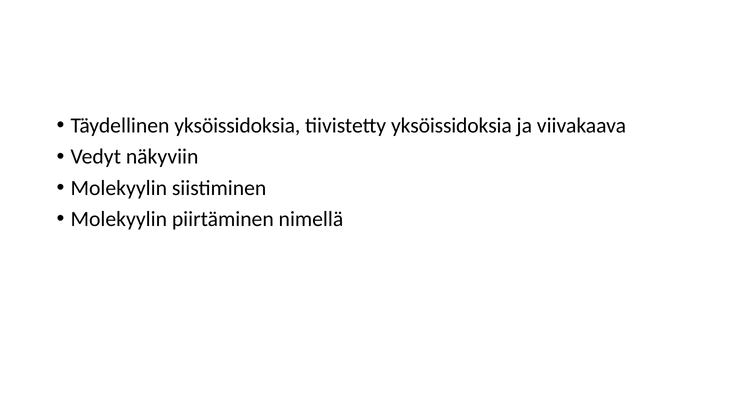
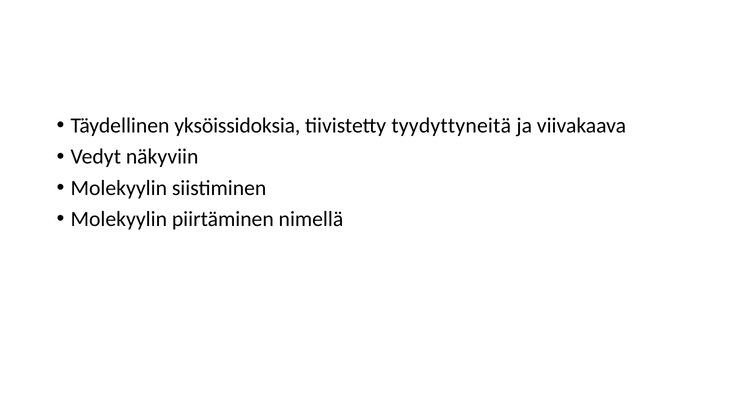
tiivistetty yksöissidoksia: yksöissidoksia -> tyydyttyneitä (451, 126)
